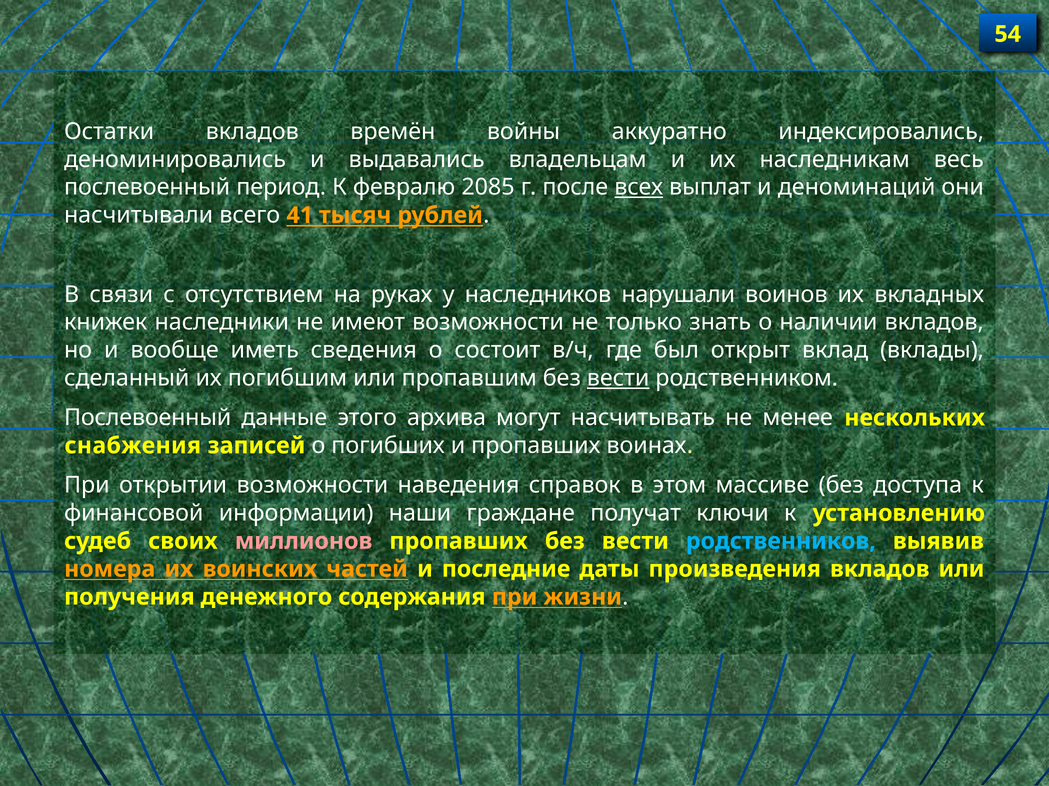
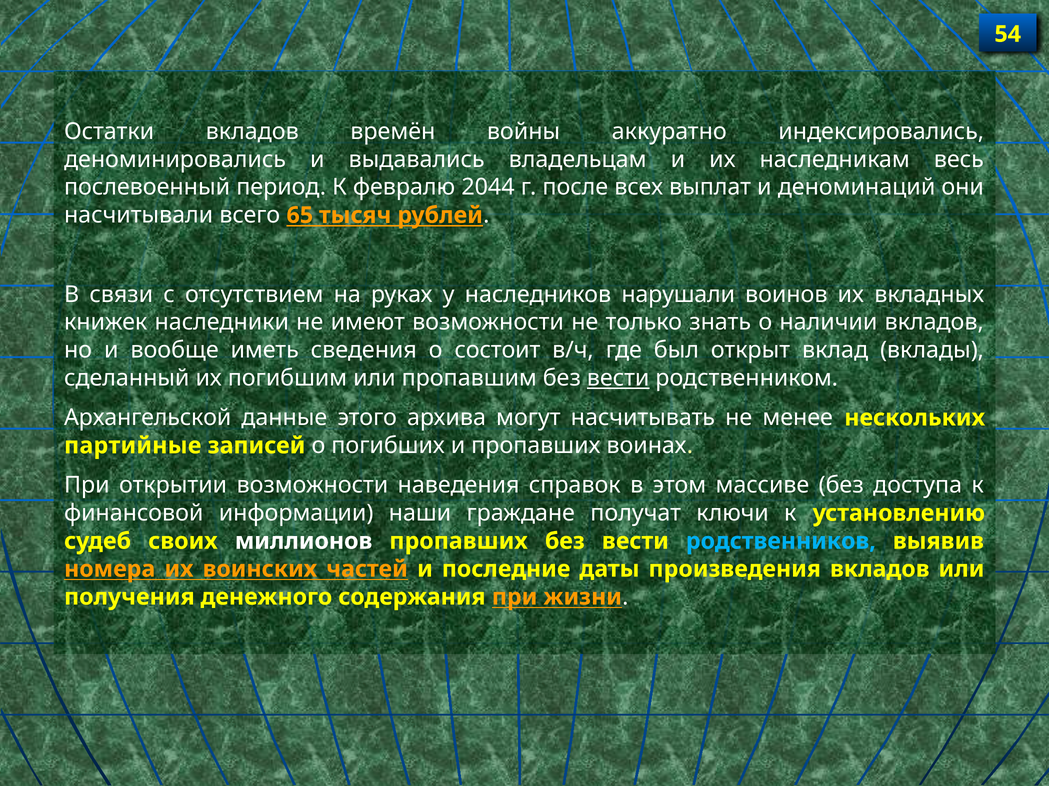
2085: 2085 -> 2044 (488, 187)
всех underline: present -> none (639, 187)
41: 41 -> 65 (300, 215)
Послевоенный: Послевоенный -> Архангельской (148, 418)
снабжения: снабжения -> партийные (133, 446)
миллионов colour: pink -> white (304, 542)
